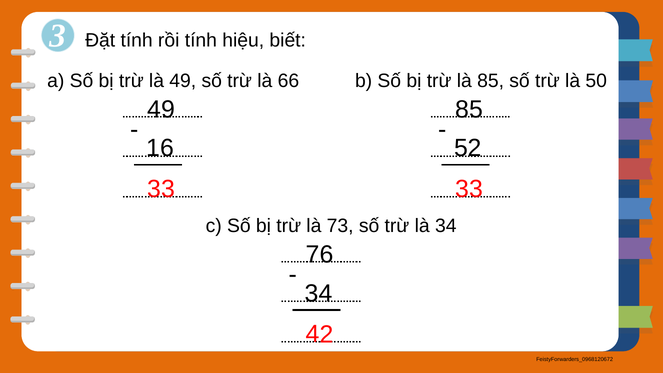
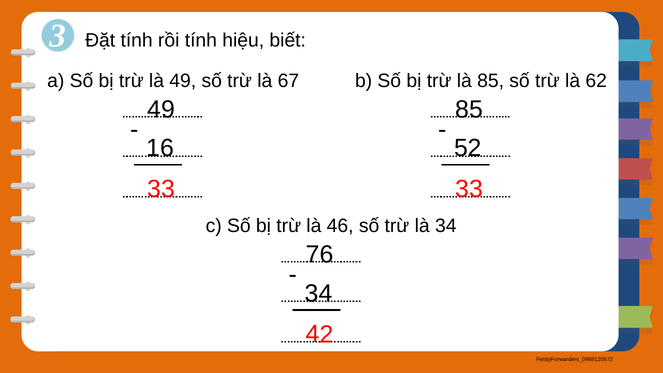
66: 66 -> 67 (288, 81)
50: 50 -> 62 (596, 81)
73: 73 -> 46 (340, 226)
